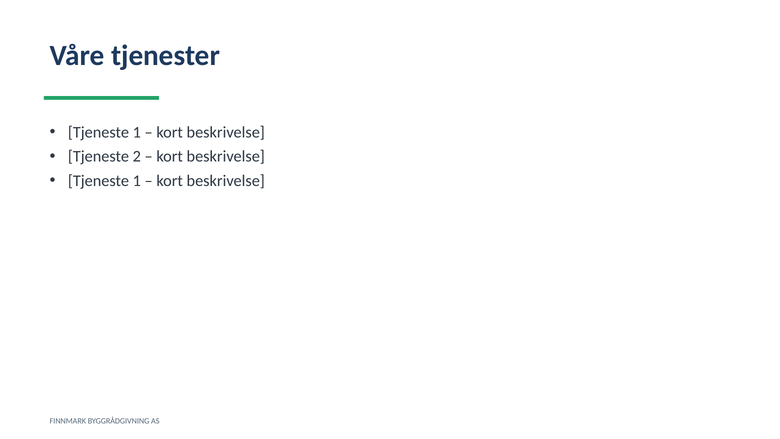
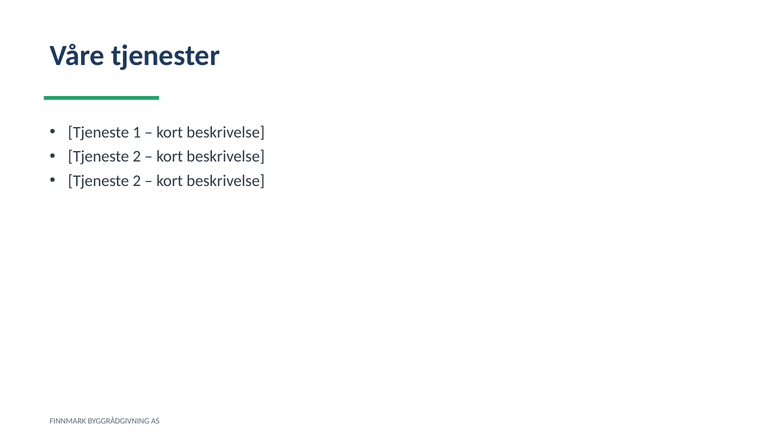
1: 1 -> 2 (137, 181)
